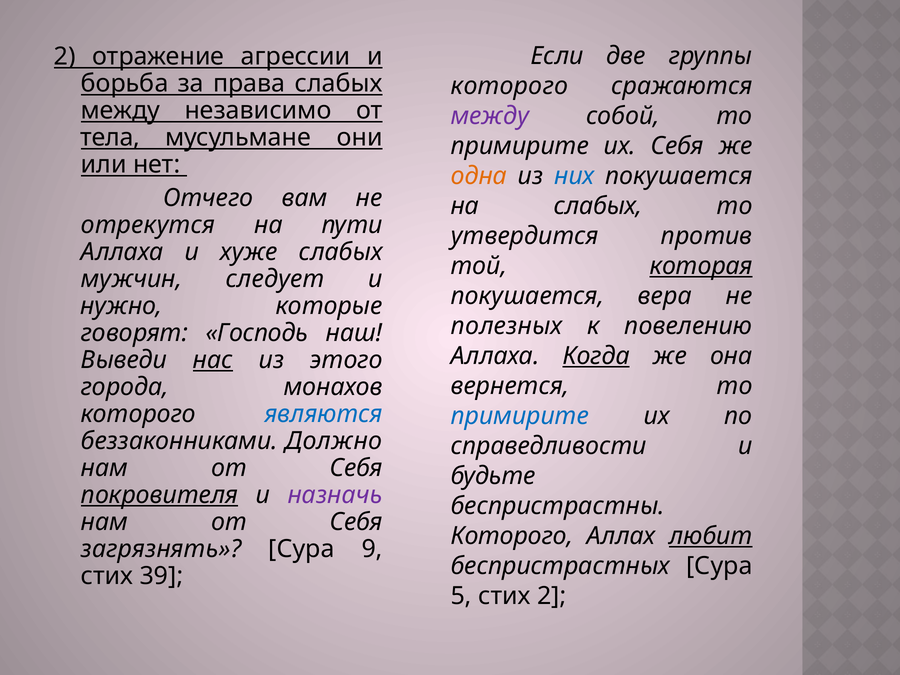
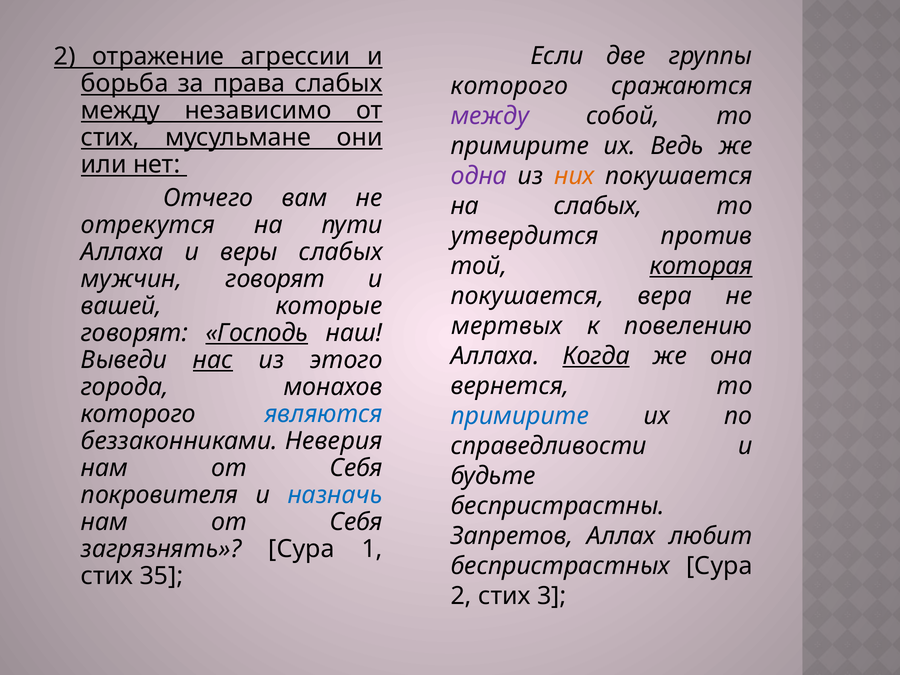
тела: тела -> стих (110, 137)
их Себя: Себя -> Ведь (677, 146)
одна colour: orange -> purple (479, 176)
них colour: blue -> orange (574, 176)
хуже: хуже -> веры (249, 252)
мужчин следует: следует -> говорят (275, 279)
нужно: нужно -> вашей (121, 306)
полезных: полезных -> мертвых (507, 326)
Господь underline: none -> present (257, 333)
Должно: Должно -> Неверия (334, 441)
покровителя underline: present -> none (159, 495)
назначь colour: purple -> blue (335, 495)
Которого: Которого -> Запретов (512, 536)
любит underline: present -> none (711, 536)
9: 9 -> 1 (372, 549)
39: 39 -> 35 (161, 576)
5: 5 -> 2 (461, 596)
стих 2: 2 -> 3 (552, 596)
